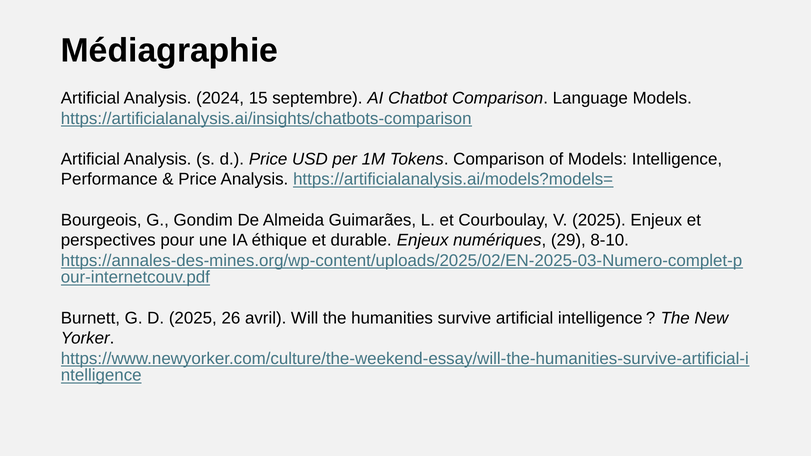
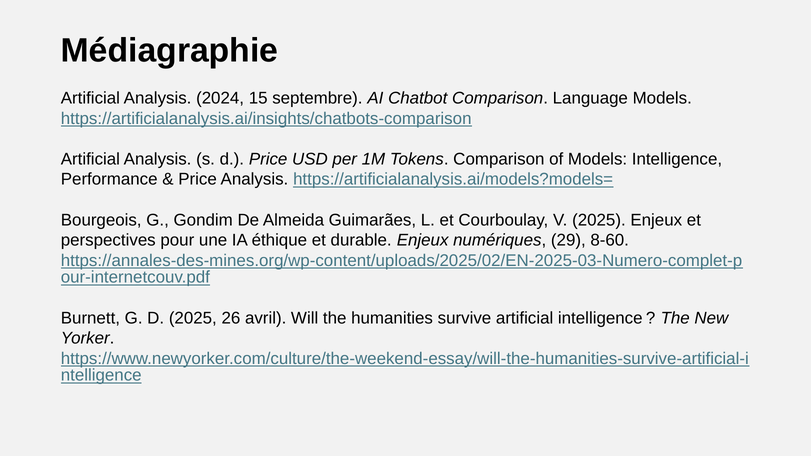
8‑10: 8‑10 -> 8‑60 (610, 240)
